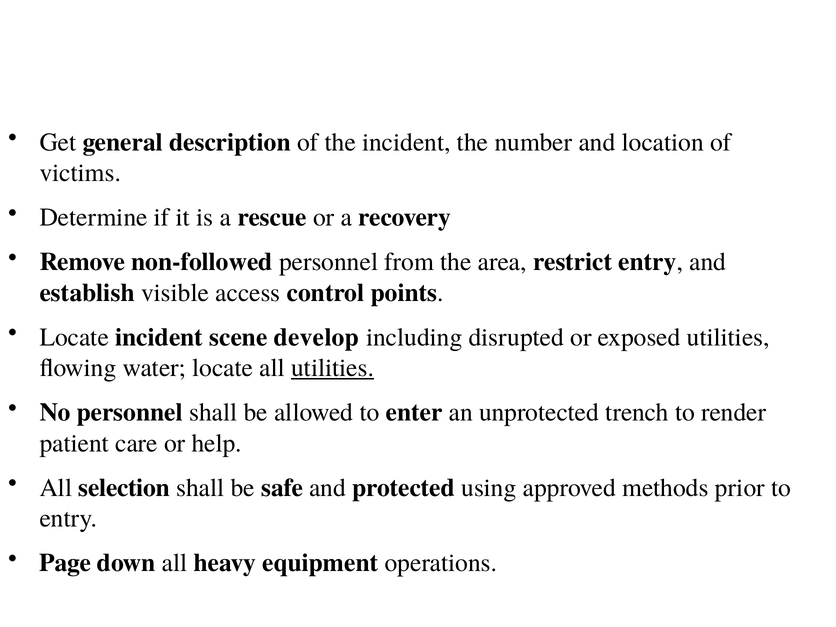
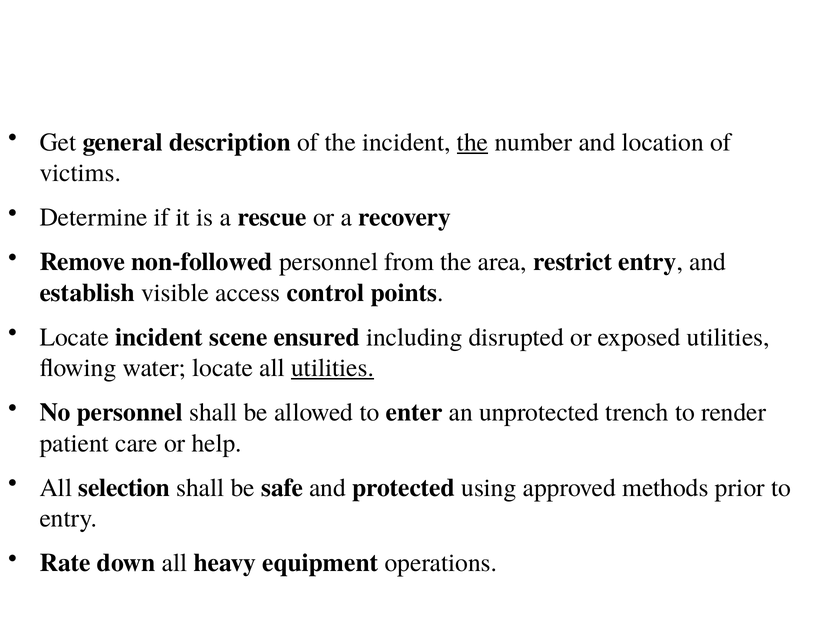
the underline: none -> present (473, 142)
develop: develop -> ensured (317, 337)
Page: Page -> Rate (65, 563)
